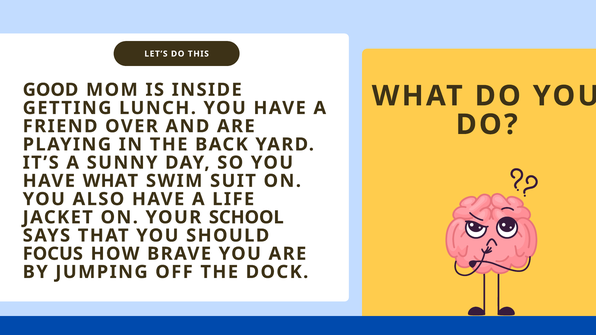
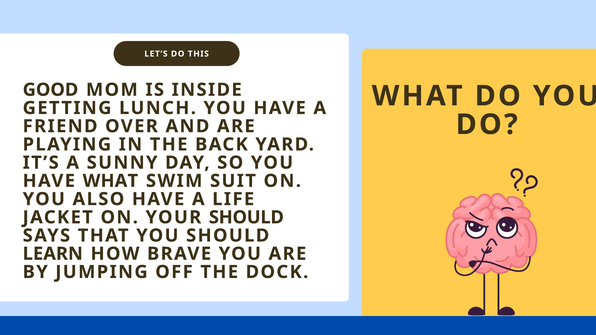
YOUR SCHOOL: SCHOOL -> SHOULD (246, 217)
FOCUS: FOCUS -> LEARN (53, 254)
